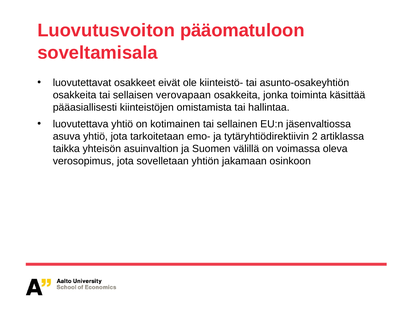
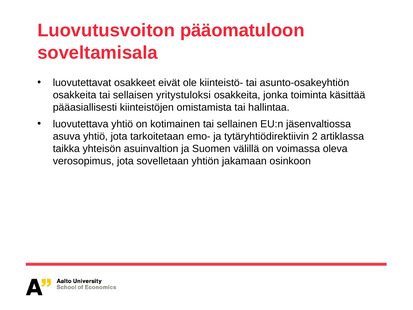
verovapaan: verovapaan -> yritystuloksi (183, 95)
